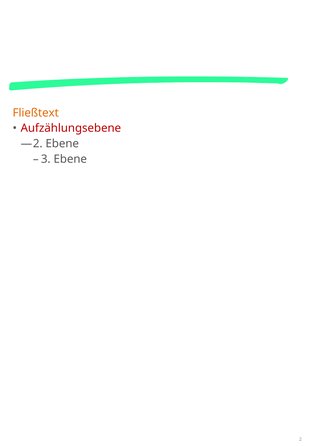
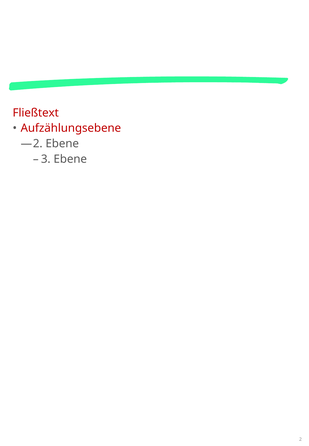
Fließtext colour: orange -> red (36, 113)
